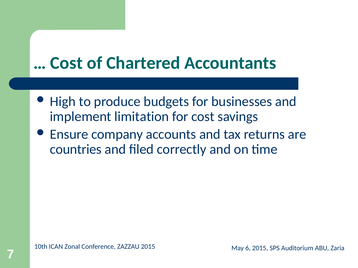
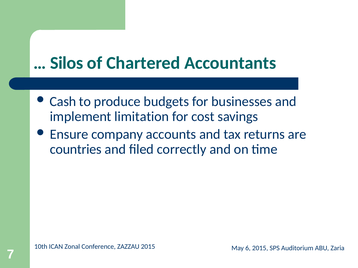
Cost: Cost -> Silos (67, 63)
High: High -> Cash (63, 102)
